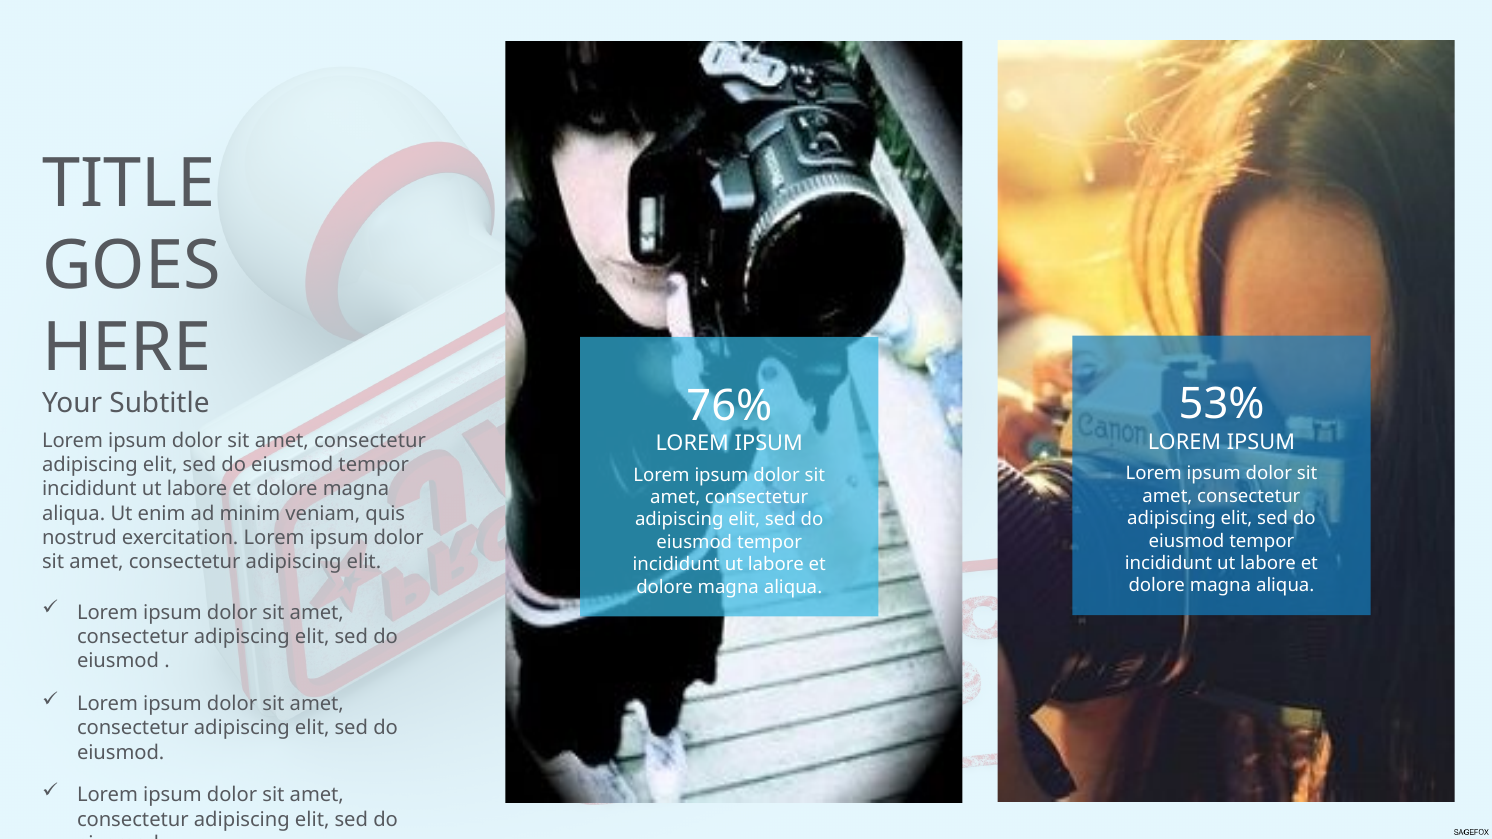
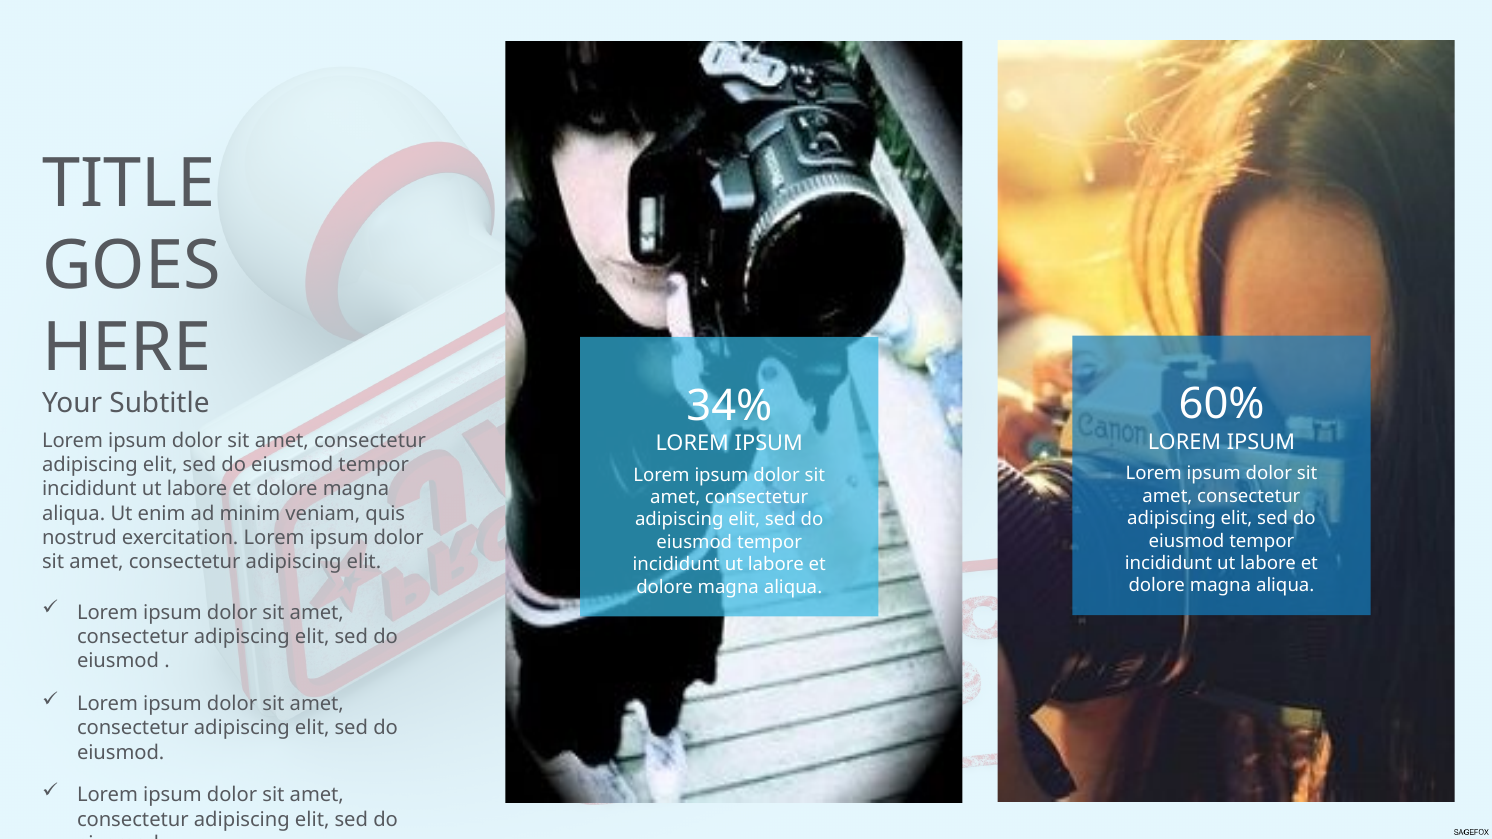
53%: 53% -> 60% (1222, 405)
76%: 76% -> 34% (729, 406)
